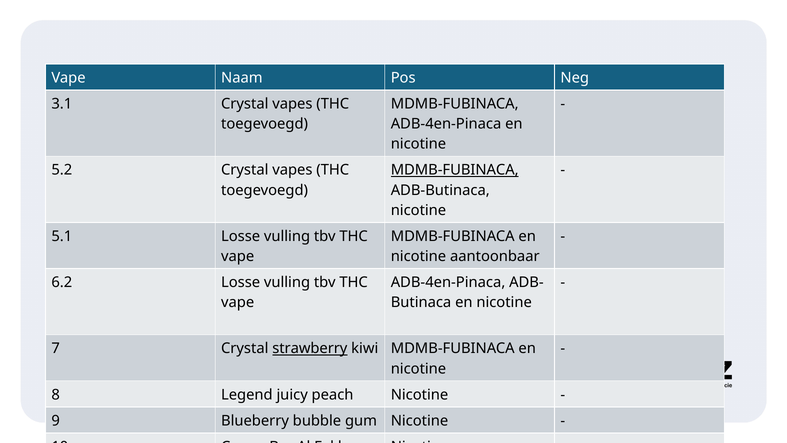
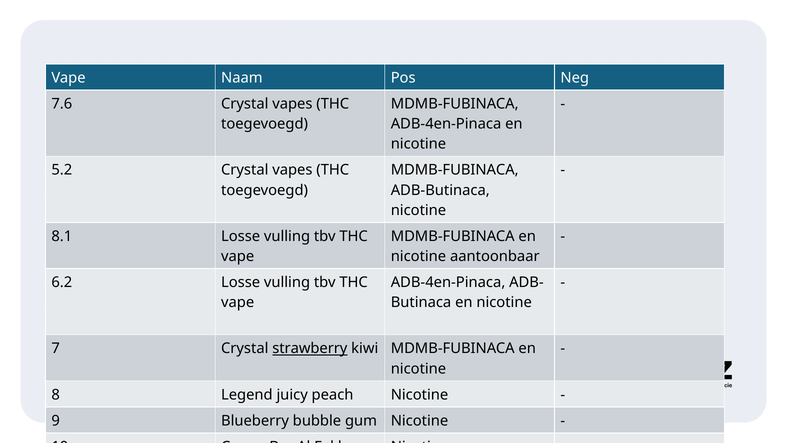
3.1: 3.1 -> 7.6 (62, 104)
MDMB-FUBINACA underline: present -> none (455, 170)
5.1: 5.1 -> 8.1 (62, 236)
